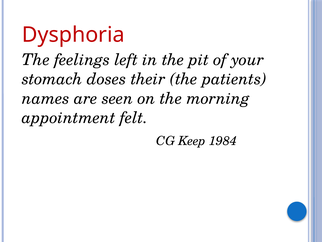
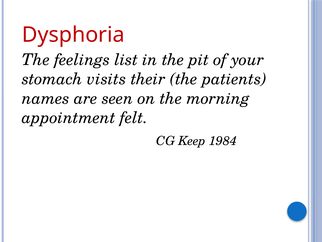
left: left -> list (126, 60)
doses: doses -> visits (107, 79)
